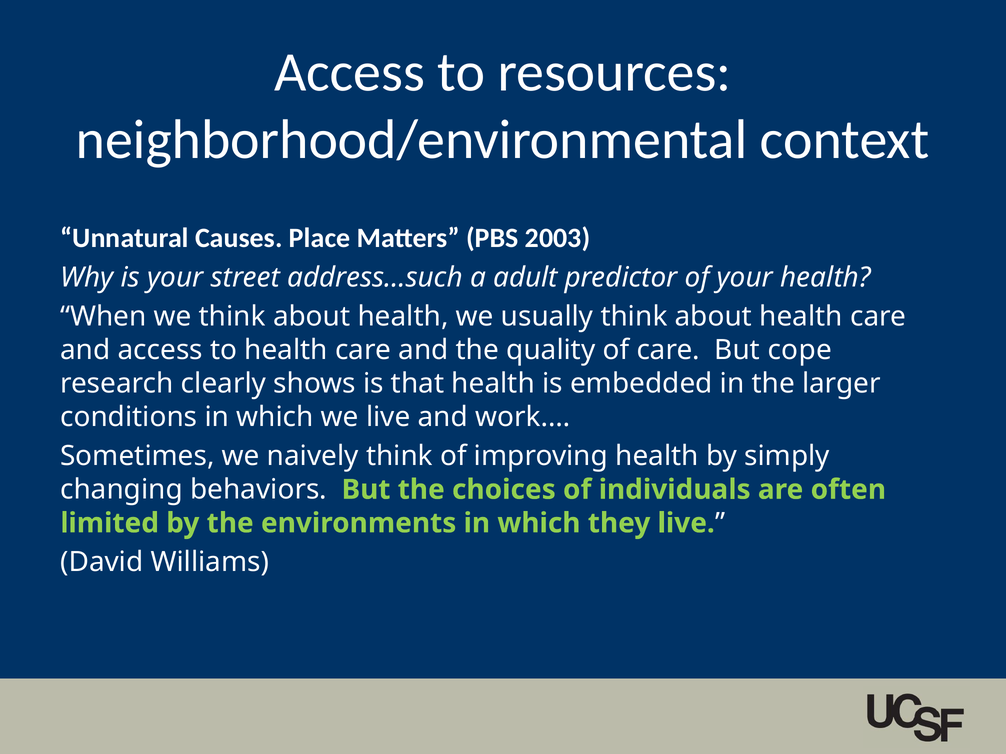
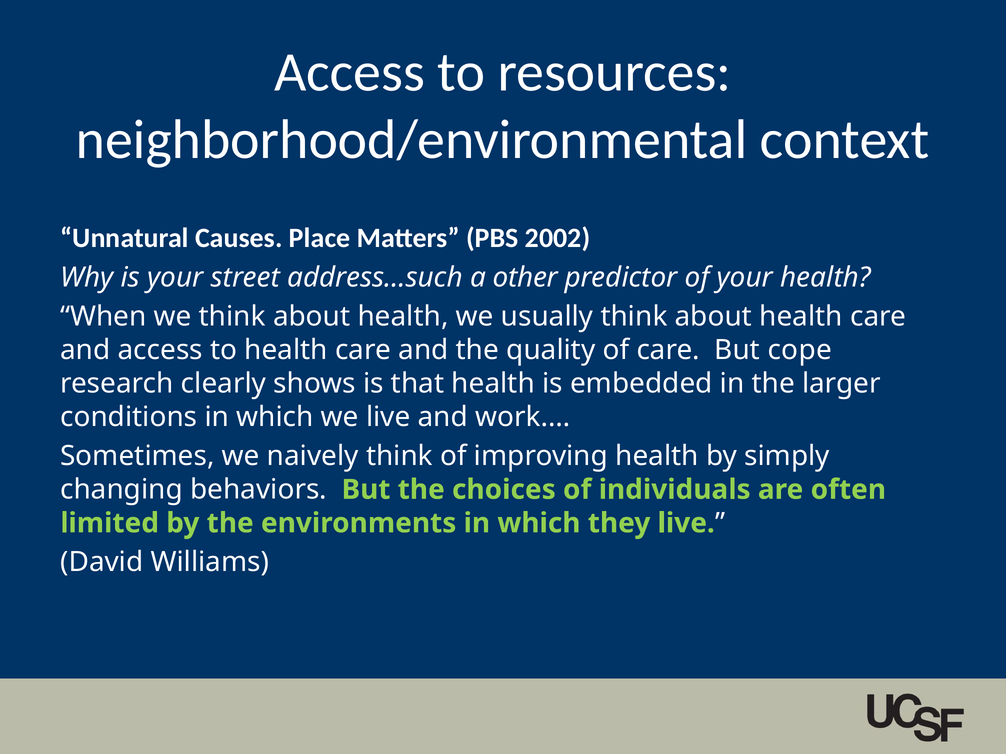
2003: 2003 -> 2002 (558, 238)
adult: adult -> other (525, 277)
